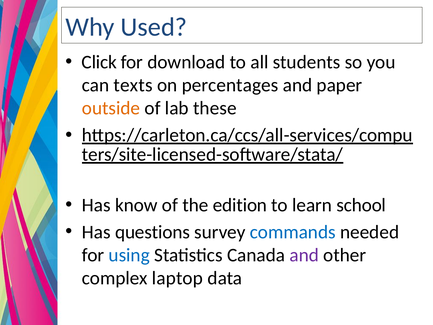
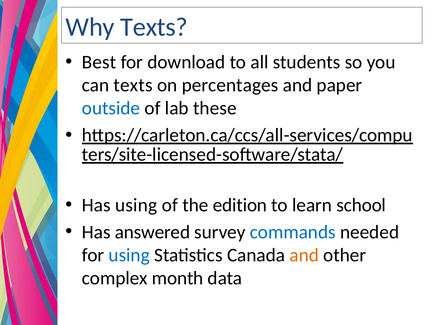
Why Used: Used -> Texts (154, 27)
Click: Click -> Best (99, 62)
outside colour: orange -> blue (111, 108)
Has know: know -> using (136, 205)
questions: questions -> answered (153, 232)
and colour: purple -> orange (304, 255)
laptop: laptop -> month (178, 278)
